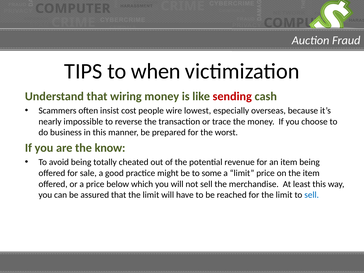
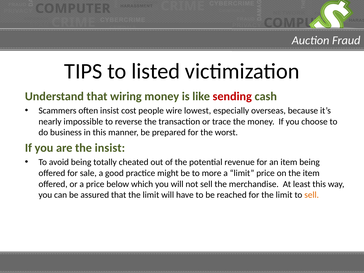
when: when -> listed (156, 71)
the know: know -> insist (110, 148)
some: some -> more (212, 173)
sell colour: blue -> orange (312, 195)
